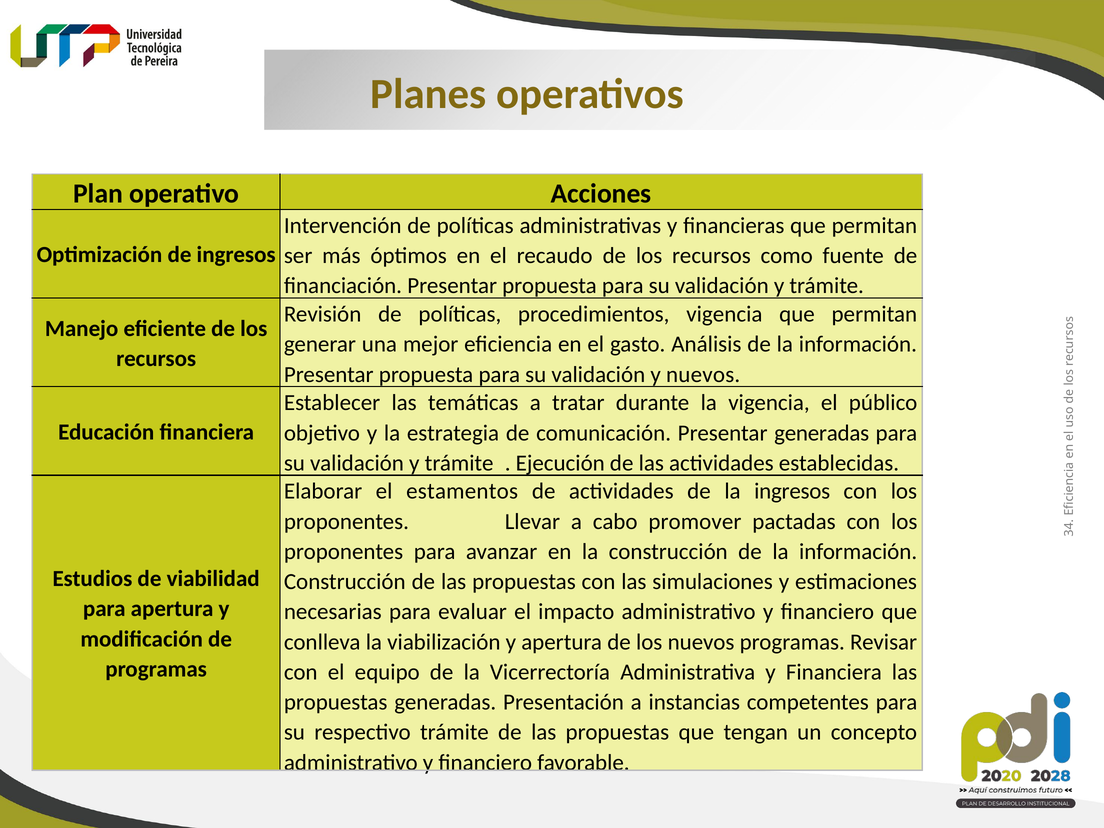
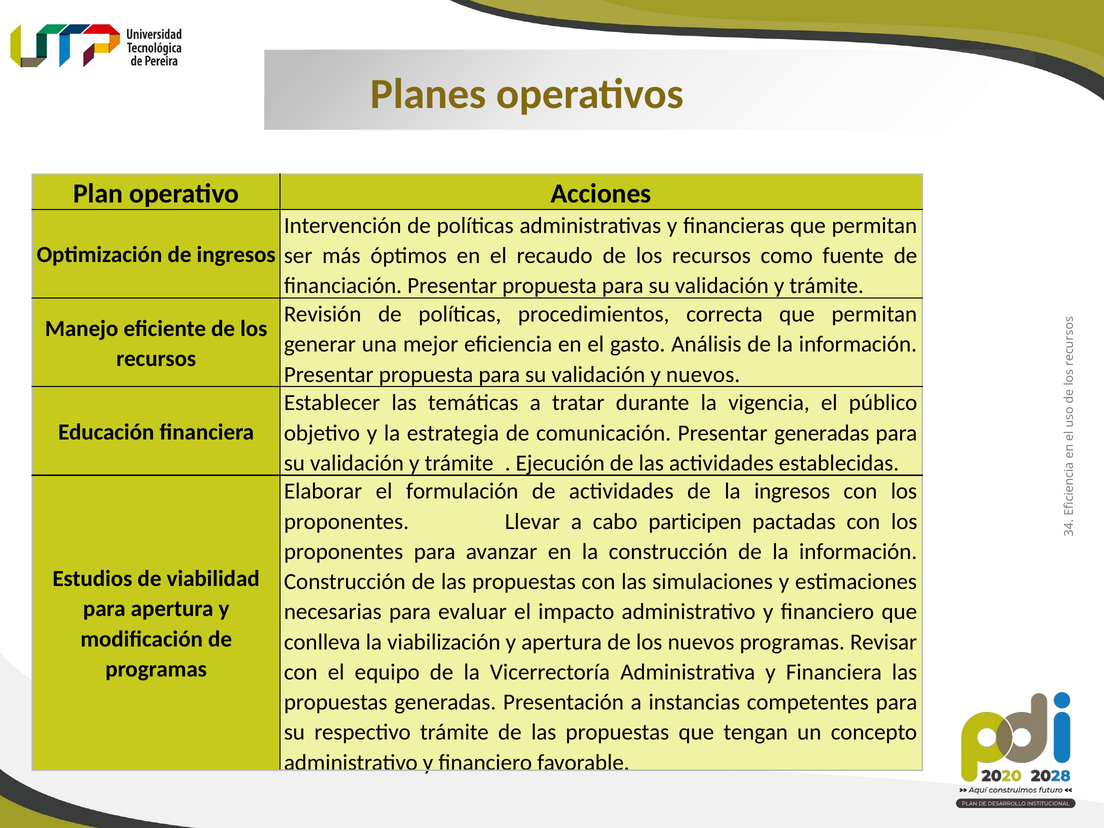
procedimientos vigencia: vigencia -> correcta (724, 314)
estamentos: estamentos -> formulación (462, 491)
promover: promover -> participen (695, 522)
